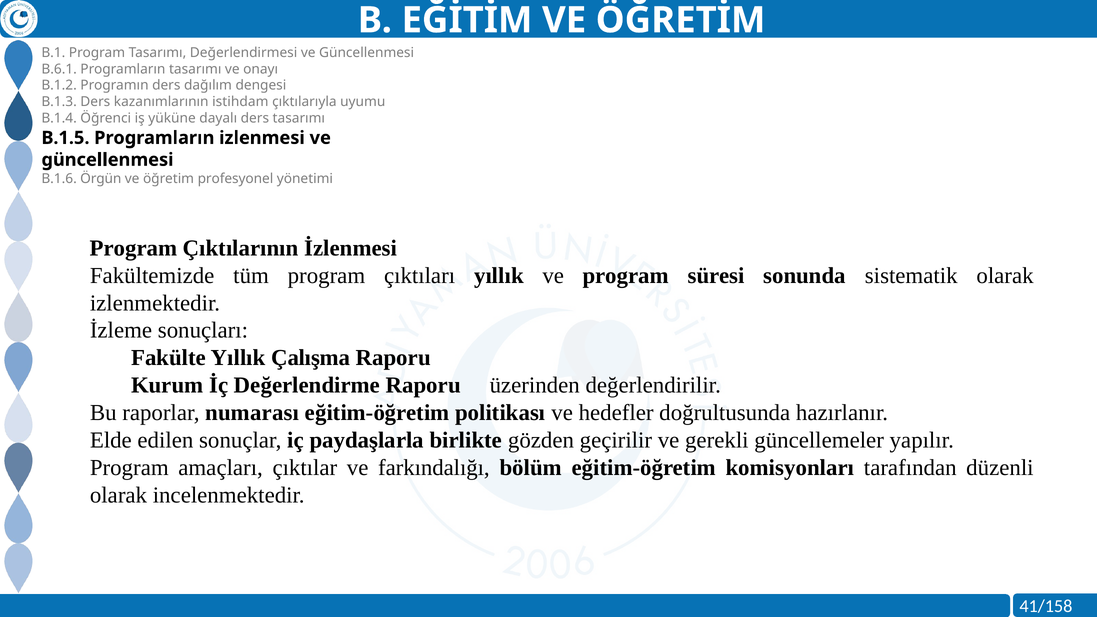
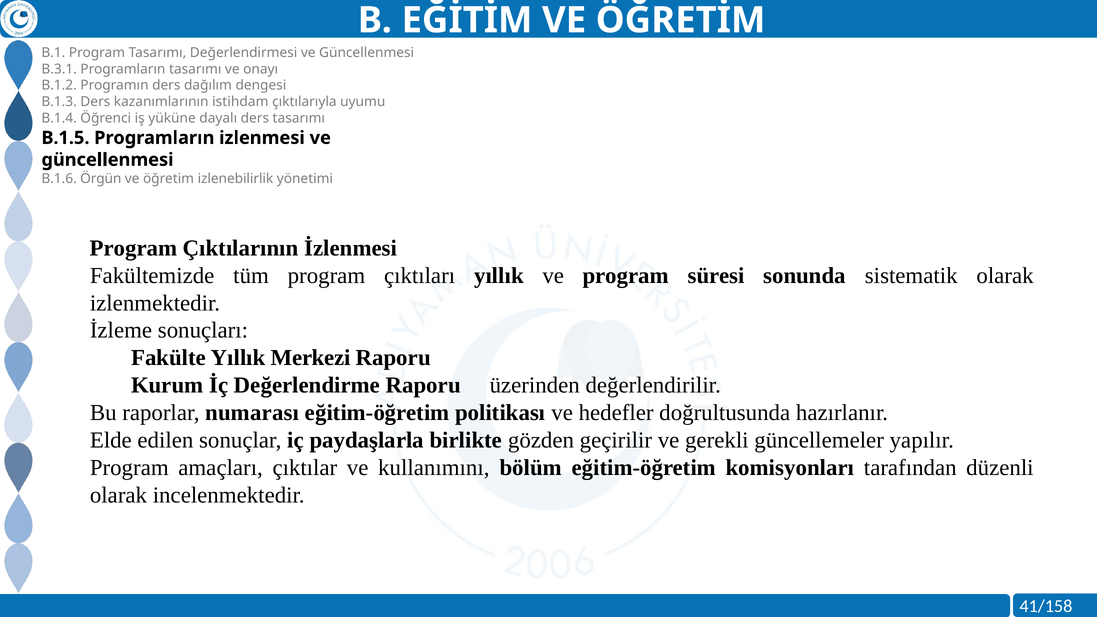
B.6.1: B.6.1 -> B.3.1 (59, 69)
profesyonel: profesyonel -> izlenebilirlik (235, 179)
Çalışma: Çalışma -> Merkezi (311, 358)
farkındalığı: farkındalığı -> kullanımını (434, 468)
